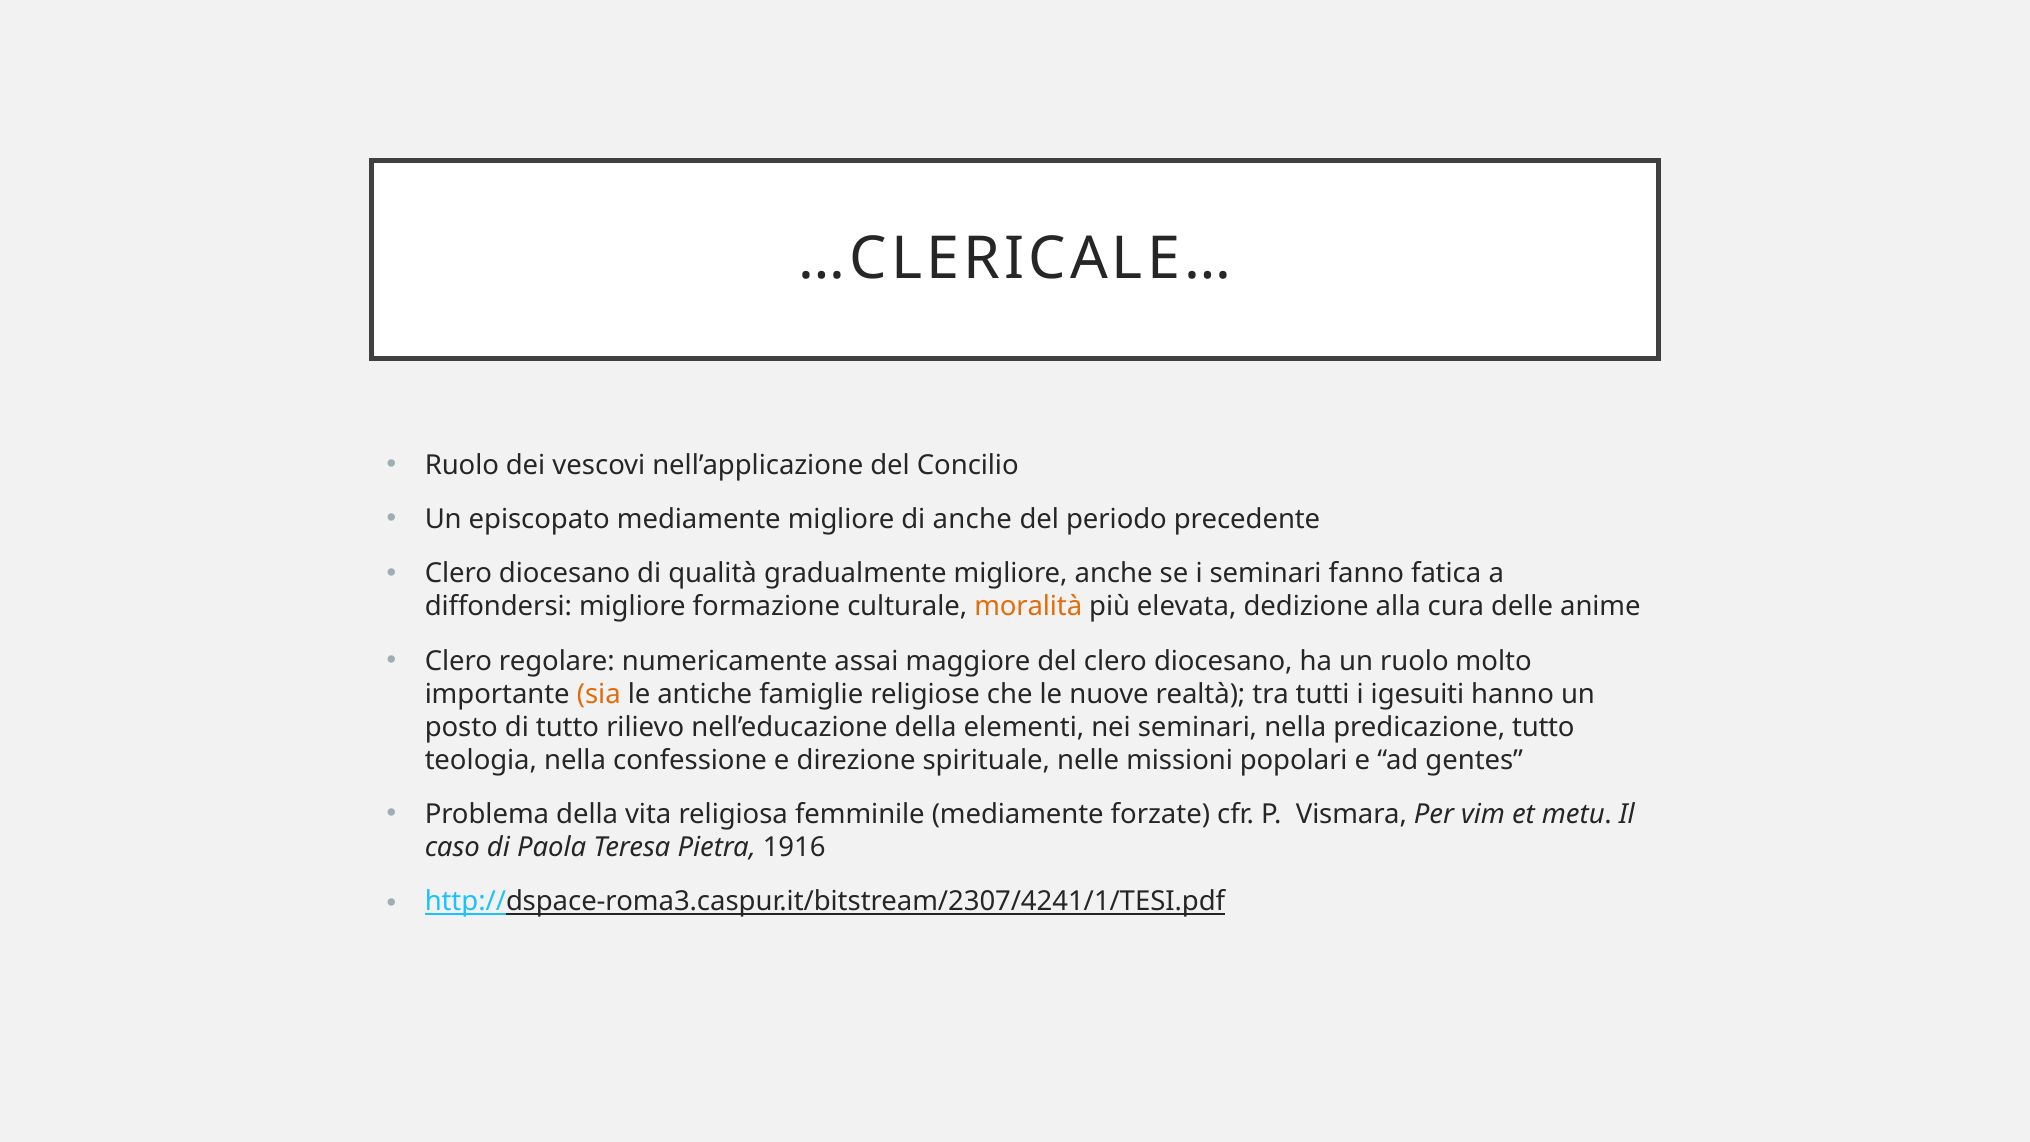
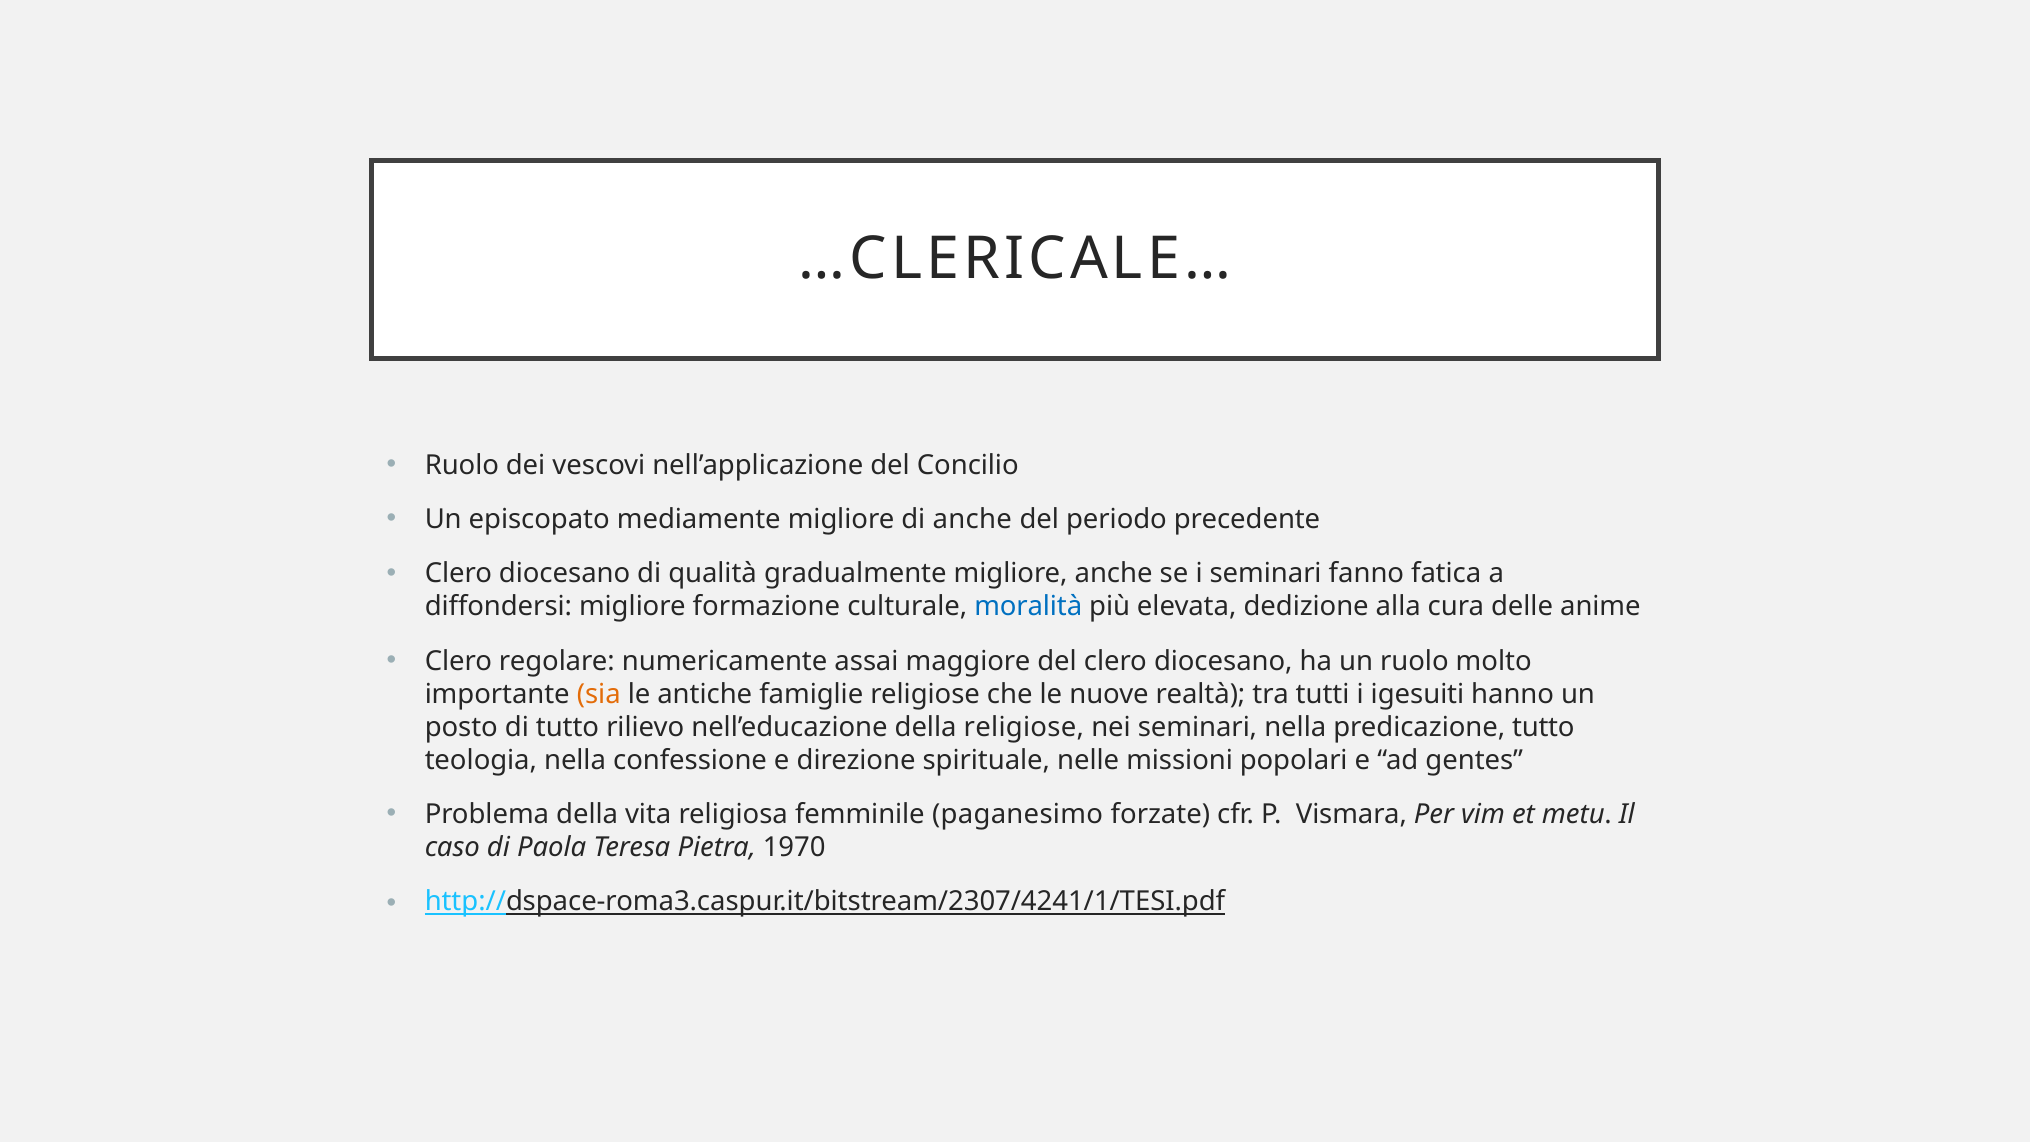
moralità colour: orange -> blue (1028, 607)
della elementi: elementi -> religiose (1024, 727)
femminile mediamente: mediamente -> paganesimo (1018, 814)
1916: 1916 -> 1970 (794, 847)
